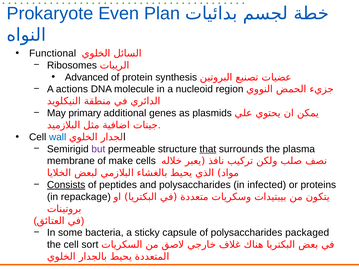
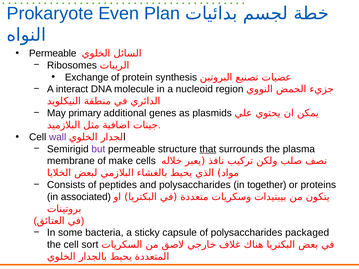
Functional: Functional -> Permeable (53, 53)
Advanced: Advanced -> Exchange (87, 77)
actions: actions -> interact (72, 89)
wall colour: blue -> purple (58, 137)
Consists underline: present -> none (66, 185)
infected: infected -> together (267, 185)
repackage: repackage -> associated (86, 197)
